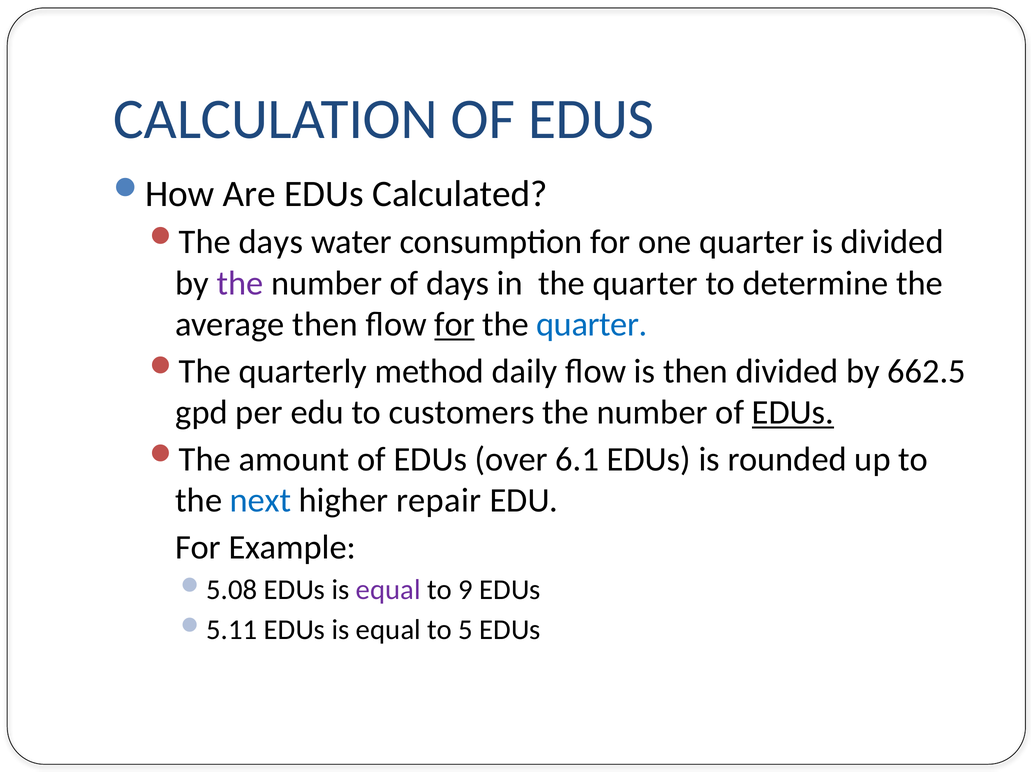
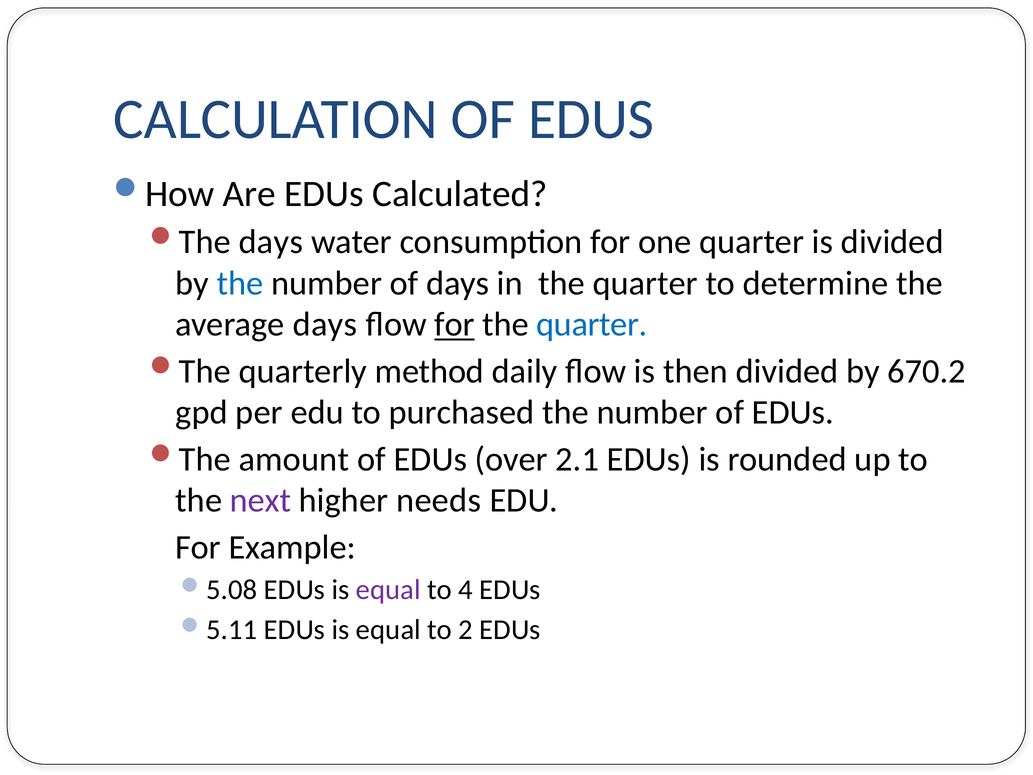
the colour: purple -> blue (240, 283)
average then: then -> days (325, 324)
662.5: 662.5 -> 670.2 (927, 371)
customers: customers -> purchased (462, 412)
EDUs underline: present -> none (793, 412)
6.1: 6.1 -> 2.1 (577, 459)
next colour: blue -> purple (261, 500)
repair: repair -> needs (439, 500)
9: 9 -> 4 (466, 590)
5: 5 -> 2 (466, 630)
